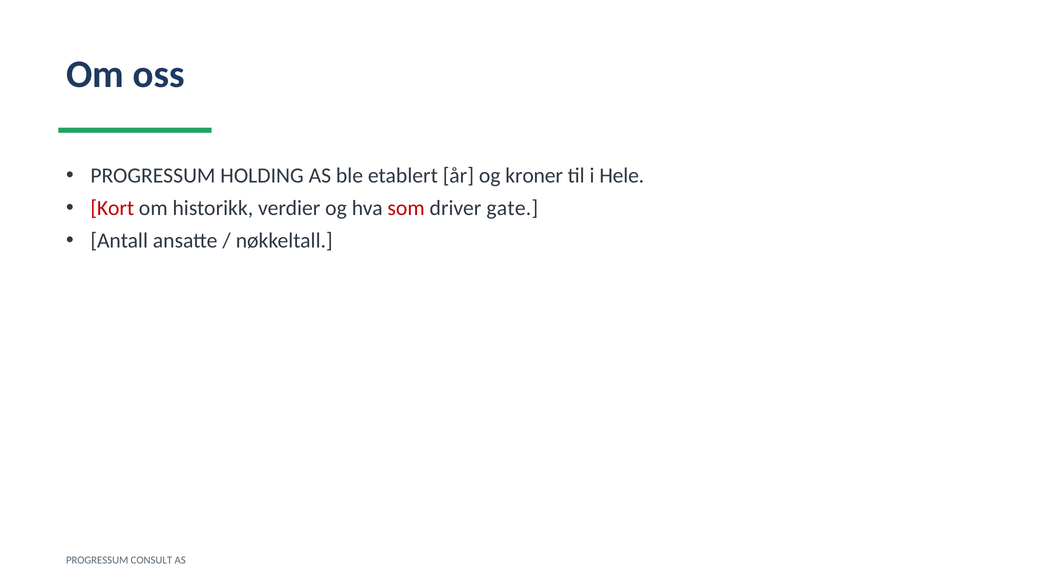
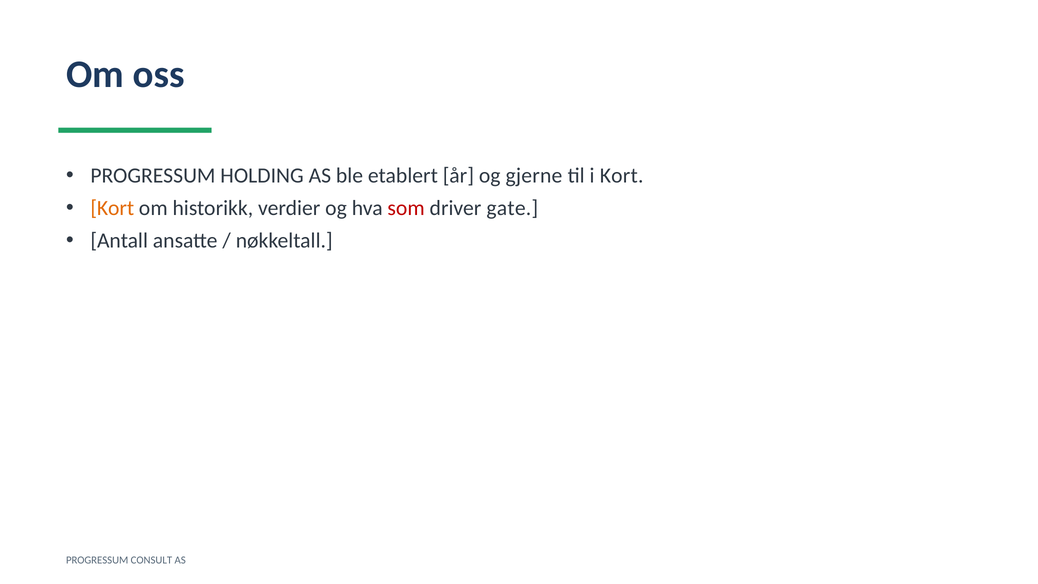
kroner: kroner -> gjerne (534, 176)
i Hele: Hele -> Kort (622, 176)
Kort colour: red -> orange (112, 208)
